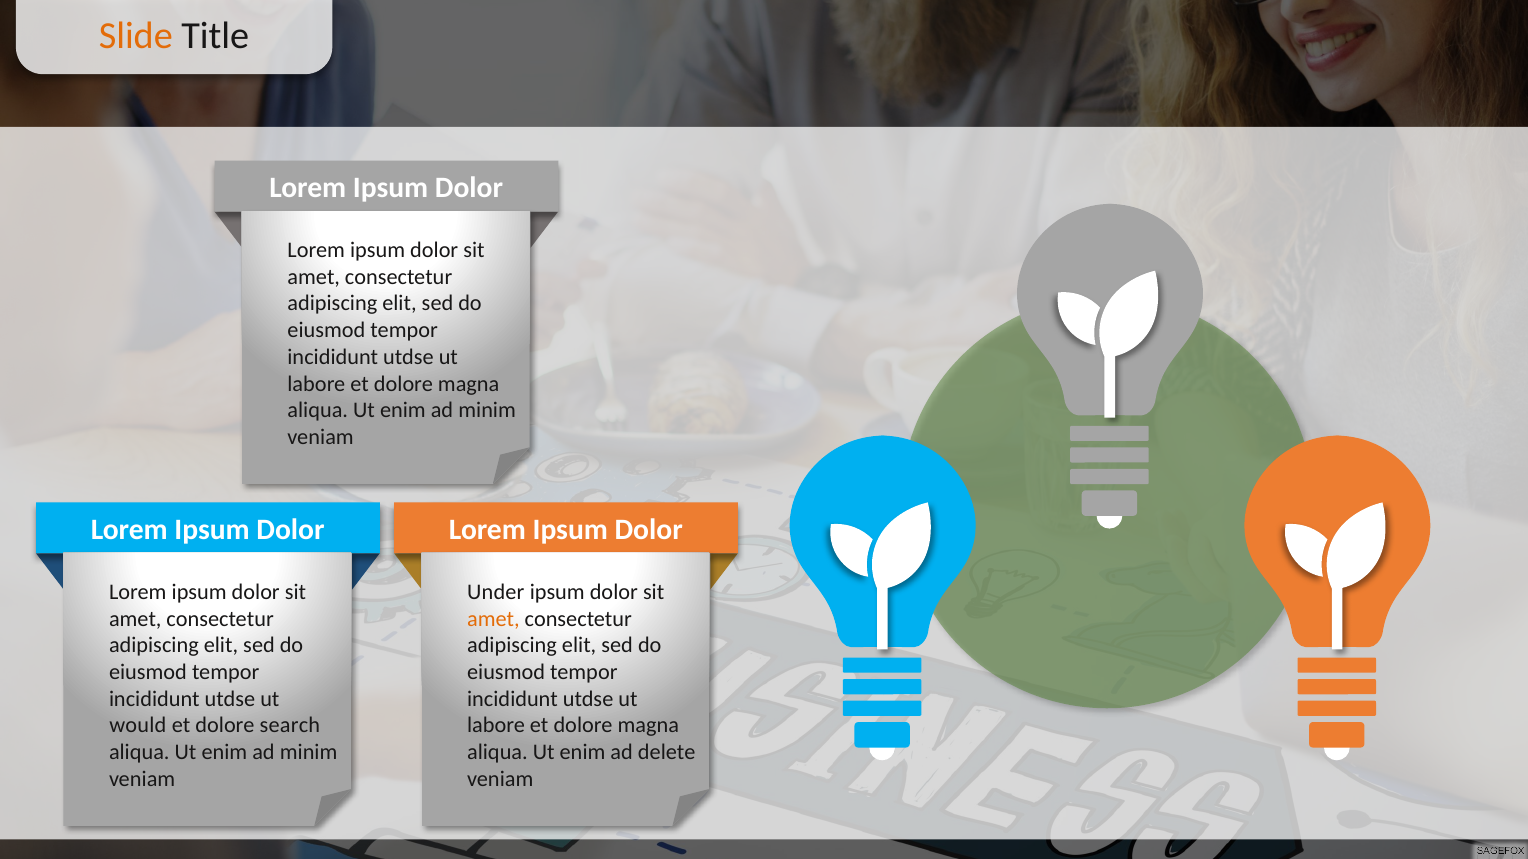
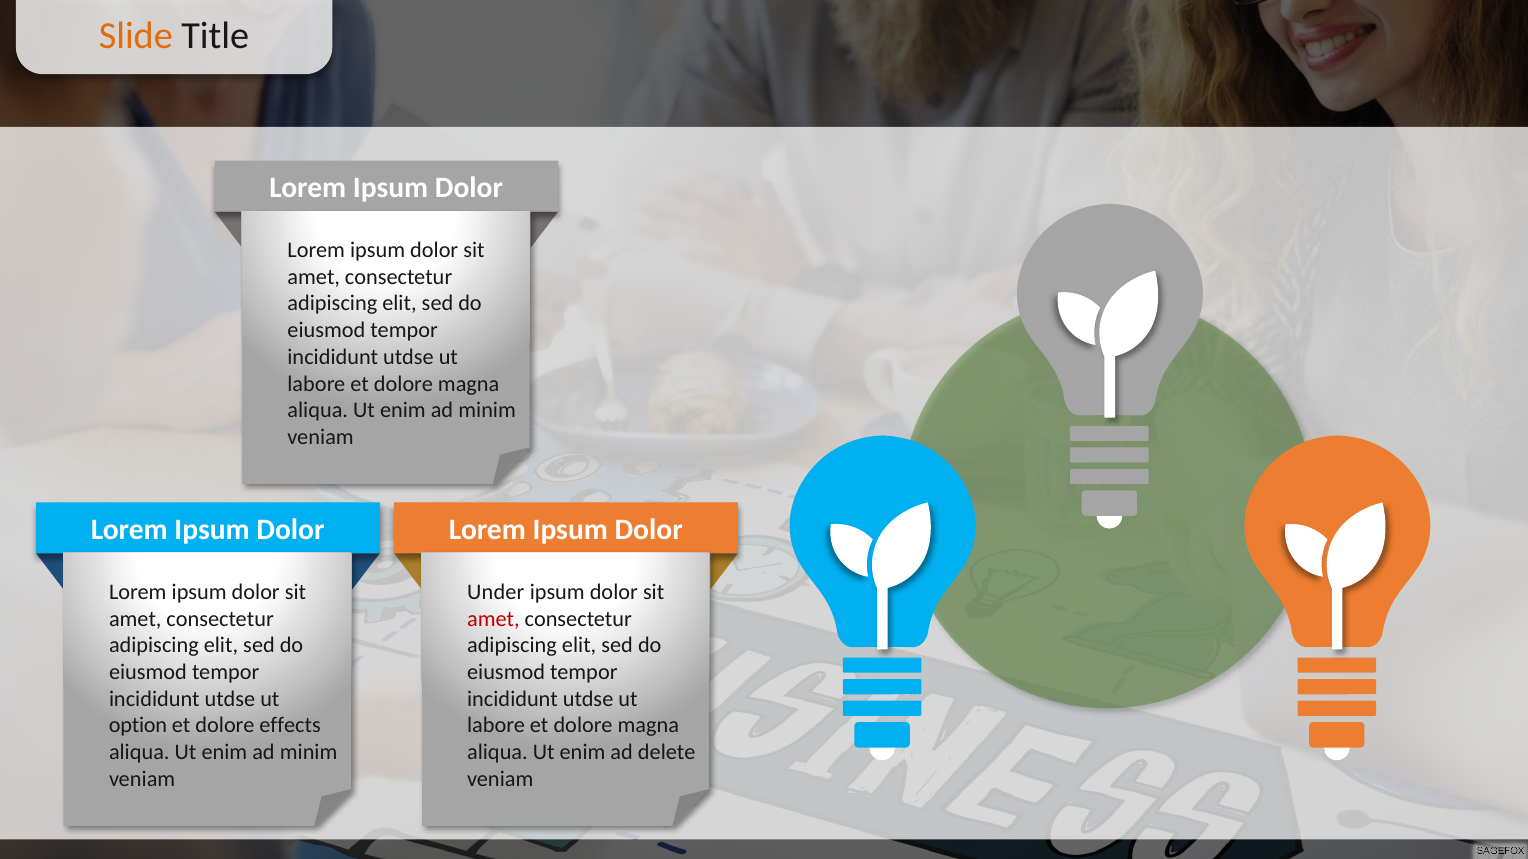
amet colour: orange -> red (493, 619)
would: would -> option (138, 726)
search: search -> effects (290, 726)
